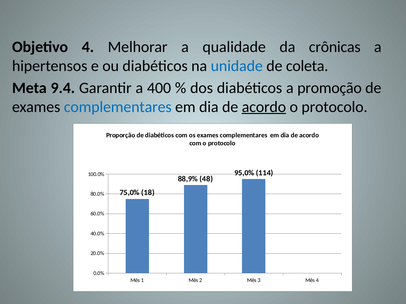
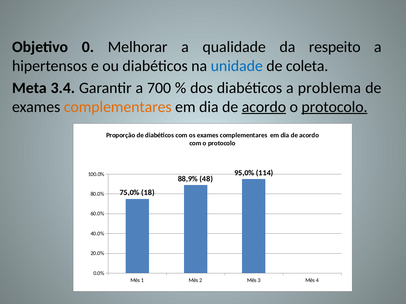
Objetivo 4: 4 -> 0 (88, 47)
crônicas: crônicas -> respeito (335, 47)
9.4: 9.4 -> 3.4 (63, 88)
400: 400 -> 700 (159, 88)
promoção: promoção -> problema (329, 88)
complementares colour: blue -> orange (118, 107)
protocolo underline: none -> present (334, 107)
